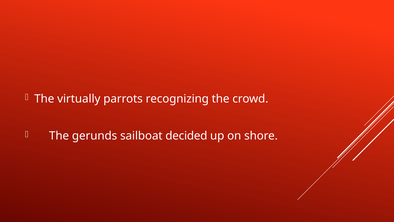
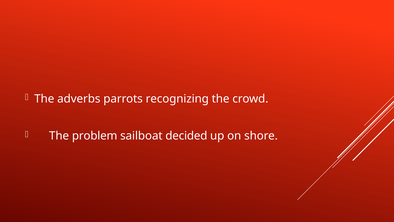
virtually: virtually -> adverbs (79, 99)
gerunds: gerunds -> problem (95, 136)
